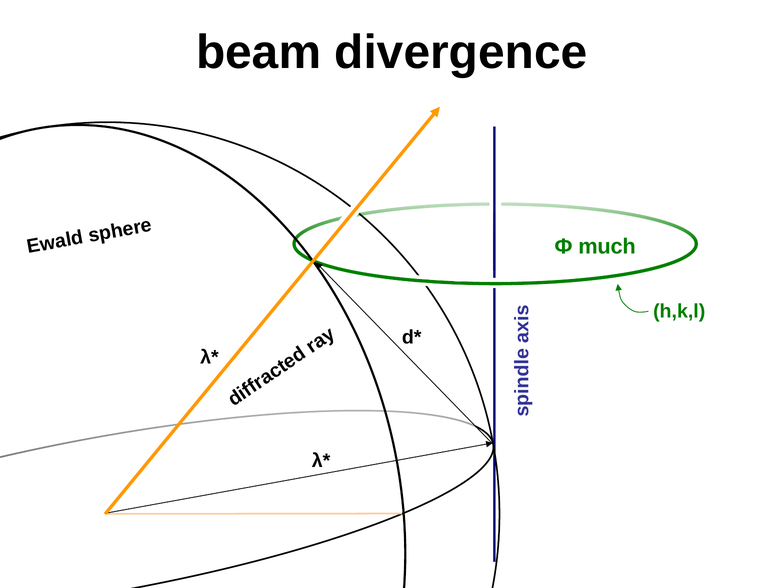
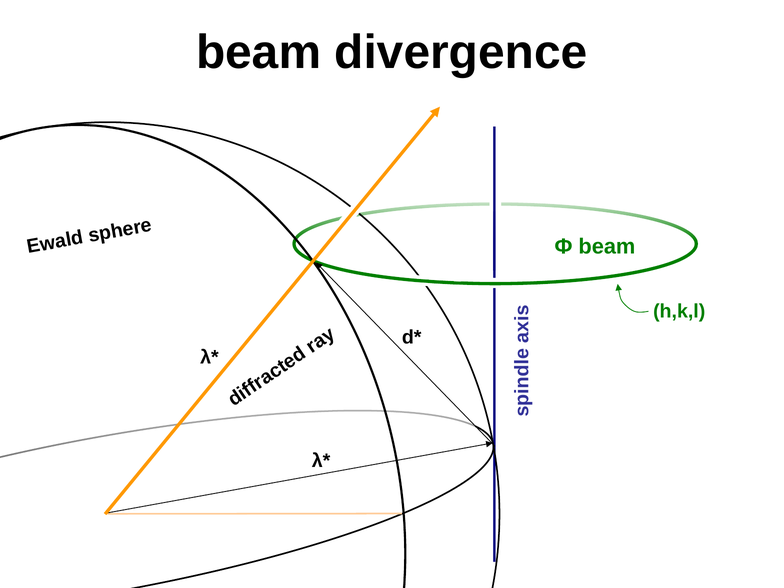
Φ much: much -> beam (607, 246)
